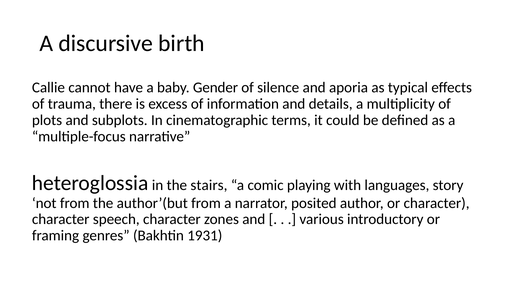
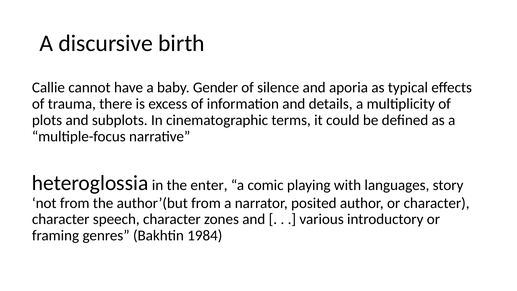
stairs: stairs -> enter (209, 185)
1931: 1931 -> 1984 (205, 235)
